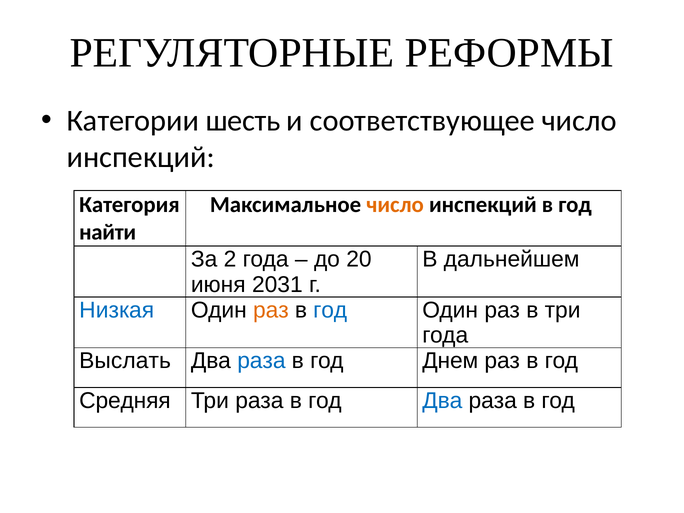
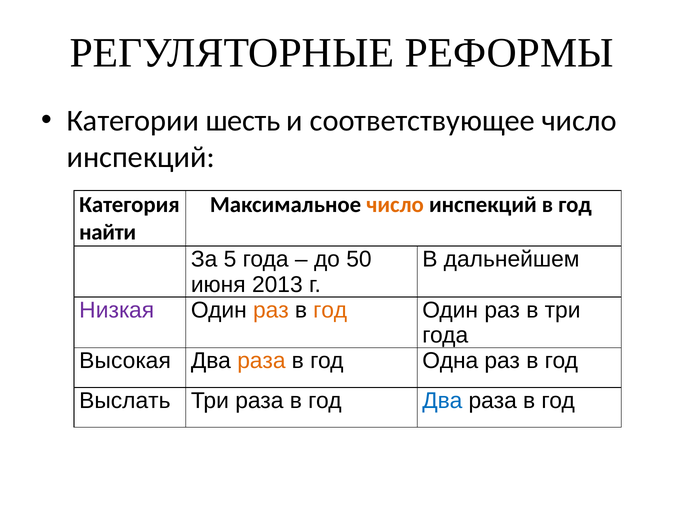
2: 2 -> 5 (230, 259)
20: 20 -> 50 (359, 259)
2031: 2031 -> 2013 (277, 285)
Низкая colour: blue -> purple (117, 310)
год colour: blue -> orange (330, 310)
Выслать: Выслать -> Высокая (125, 361)
раза colour: blue -> orange (261, 361)
Днем: Днем -> Одна (450, 361)
Средняя: Средняя -> Выслать (125, 401)
